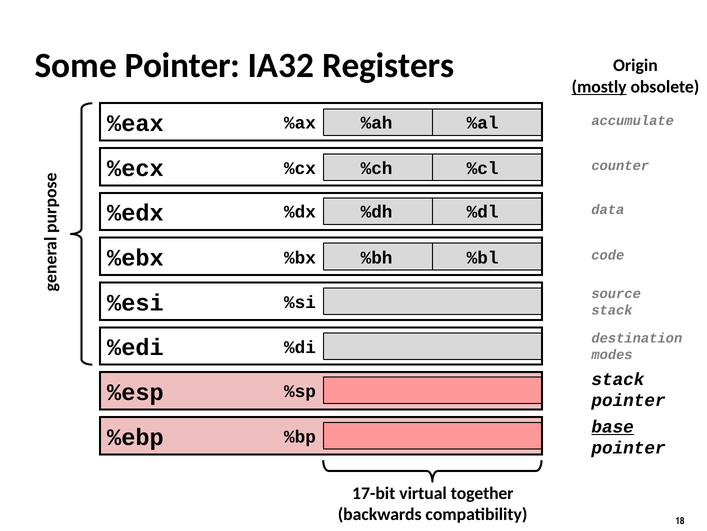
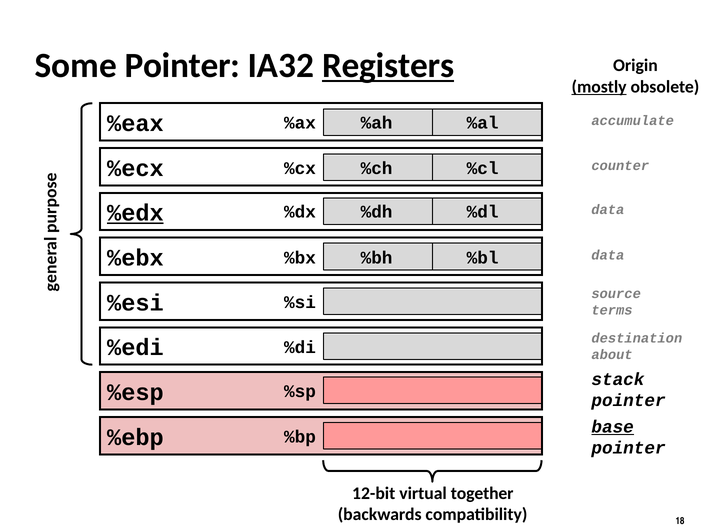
Registers underline: none -> present (388, 66)
%edx underline: none -> present (135, 213)
code: code -> data (608, 255)
stack: stack -> terms (612, 310)
modes: modes -> about (612, 354)
17-bit: 17-bit -> 12-bit (374, 493)
